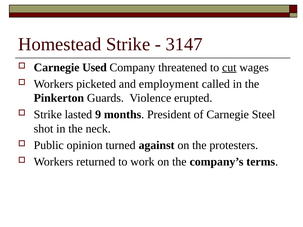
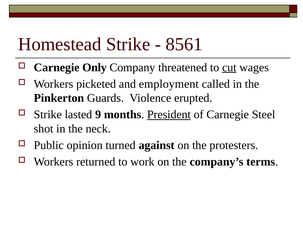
3147: 3147 -> 8561 (184, 44)
Used: Used -> Only (95, 67)
President underline: none -> present (169, 115)
